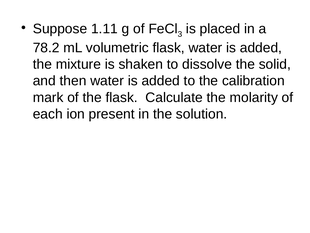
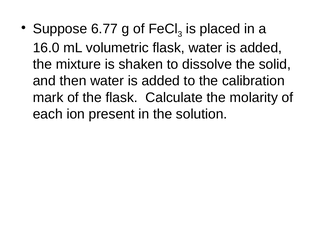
1.11: 1.11 -> 6.77 (104, 29)
78.2: 78.2 -> 16.0 (46, 48)
